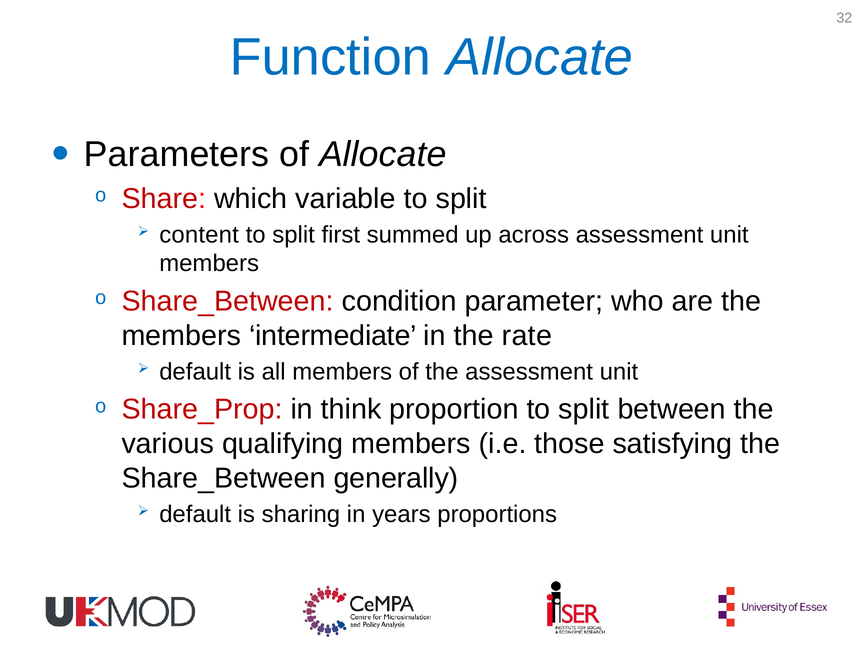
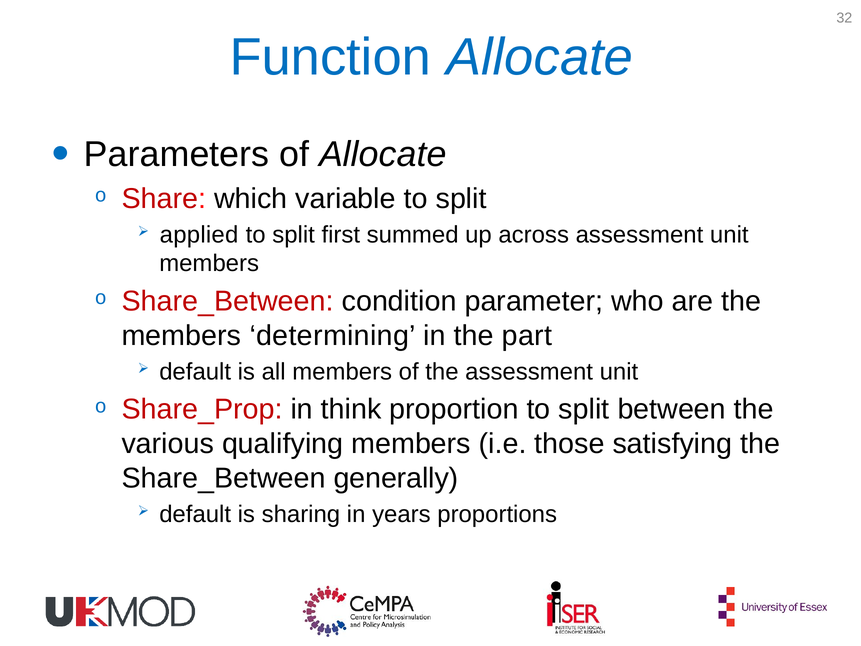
content: content -> applied (199, 235)
intermediate: intermediate -> determining (333, 335)
rate: rate -> part (527, 335)
